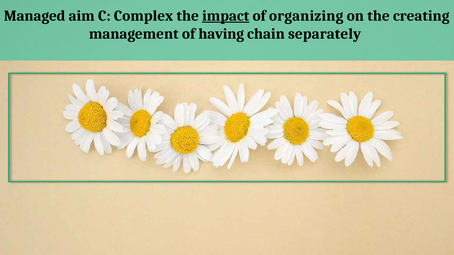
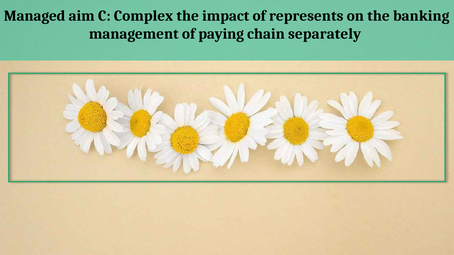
impact underline: present -> none (226, 16)
organizing: organizing -> represents (306, 16)
creating: creating -> banking (421, 16)
having: having -> paying (221, 34)
